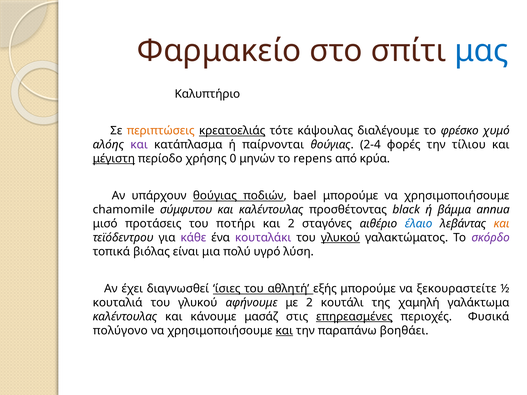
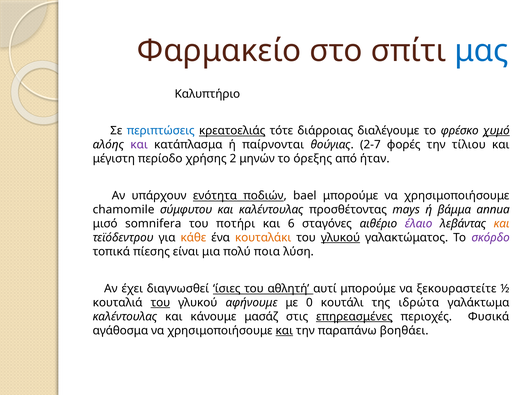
περιπτώσεις colour: orange -> blue (161, 131)
κάψουλας: κάψουλας -> διάρροιας (325, 131)
χυμό underline: none -> present (496, 131)
2-4: 2-4 -> 2-7 (370, 145)
μέγιστη underline: present -> none (114, 159)
0: 0 -> 2 (233, 159)
repens: repens -> όρεξης (313, 159)
κρύα: κρύα -> ήταν (375, 159)
υπάρχουν θούγιας: θούγιας -> ενότητα (215, 196)
black: black -> mays (406, 210)
προτάσεις: προτάσεις -> somnifera (153, 224)
και 2: 2 -> 6 (291, 224)
έλαιο colour: blue -> purple (419, 224)
κάθε colour: purple -> orange (193, 238)
κουταλάκι colour: purple -> orange (263, 238)
βιόλας: βιόλας -> πίεσης (152, 252)
υγρό: υγρό -> ποια (267, 252)
εξής: εξής -> αυτί (325, 289)
του underline: none -> present (160, 303)
με 2: 2 -> 0 (309, 303)
χαμηλή: χαμηλή -> ιδρώτα (419, 303)
πολύγονο: πολύγονο -> αγάθοσμα (120, 331)
